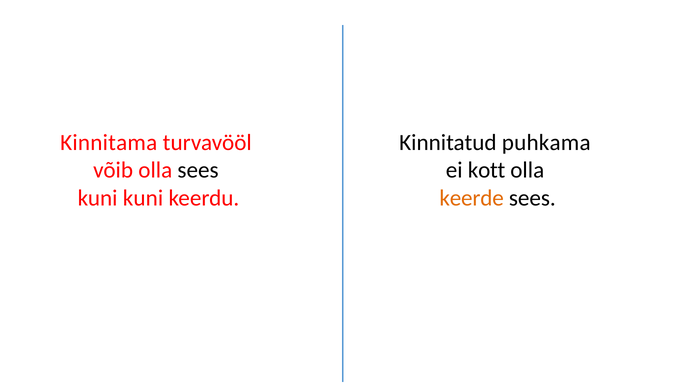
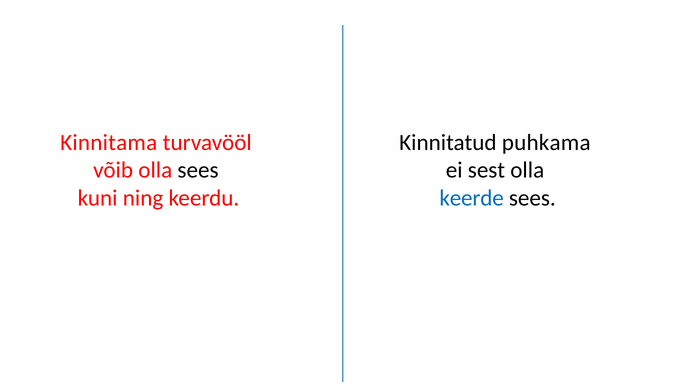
kott: kott -> sest (486, 170)
kuni kuni: kuni -> ning (143, 198)
keerde colour: orange -> blue (472, 198)
